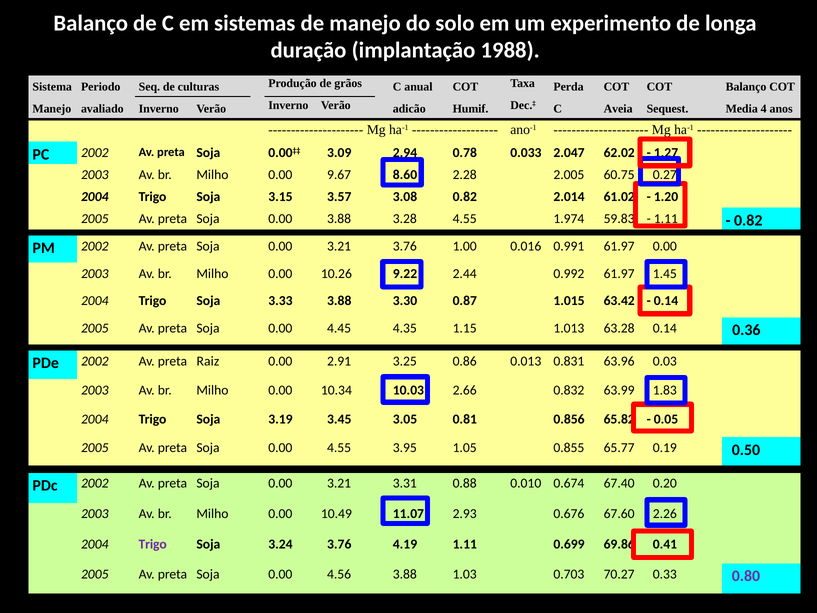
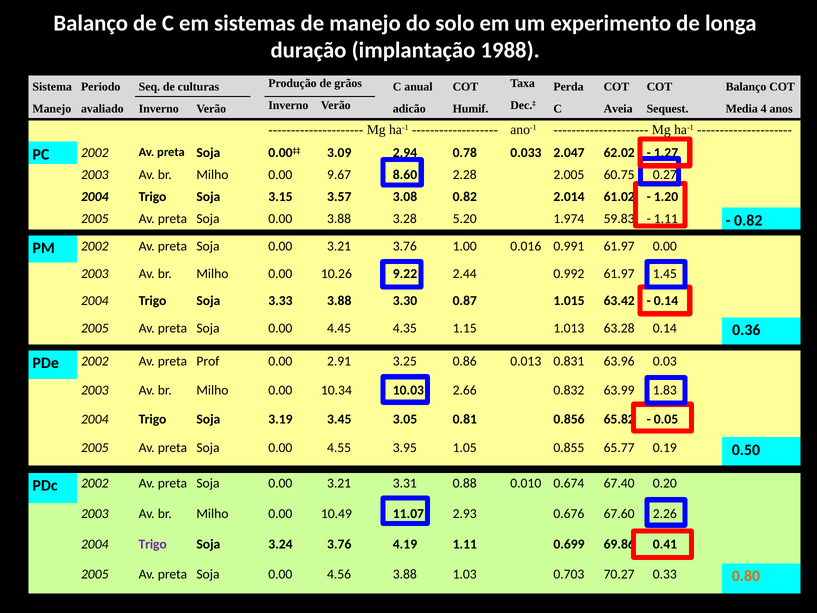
3.28 4.55: 4.55 -> 5.20 (465, 219)
Raiz: Raiz -> Prof (208, 361)
0.80 colour: purple -> orange (746, 576)
